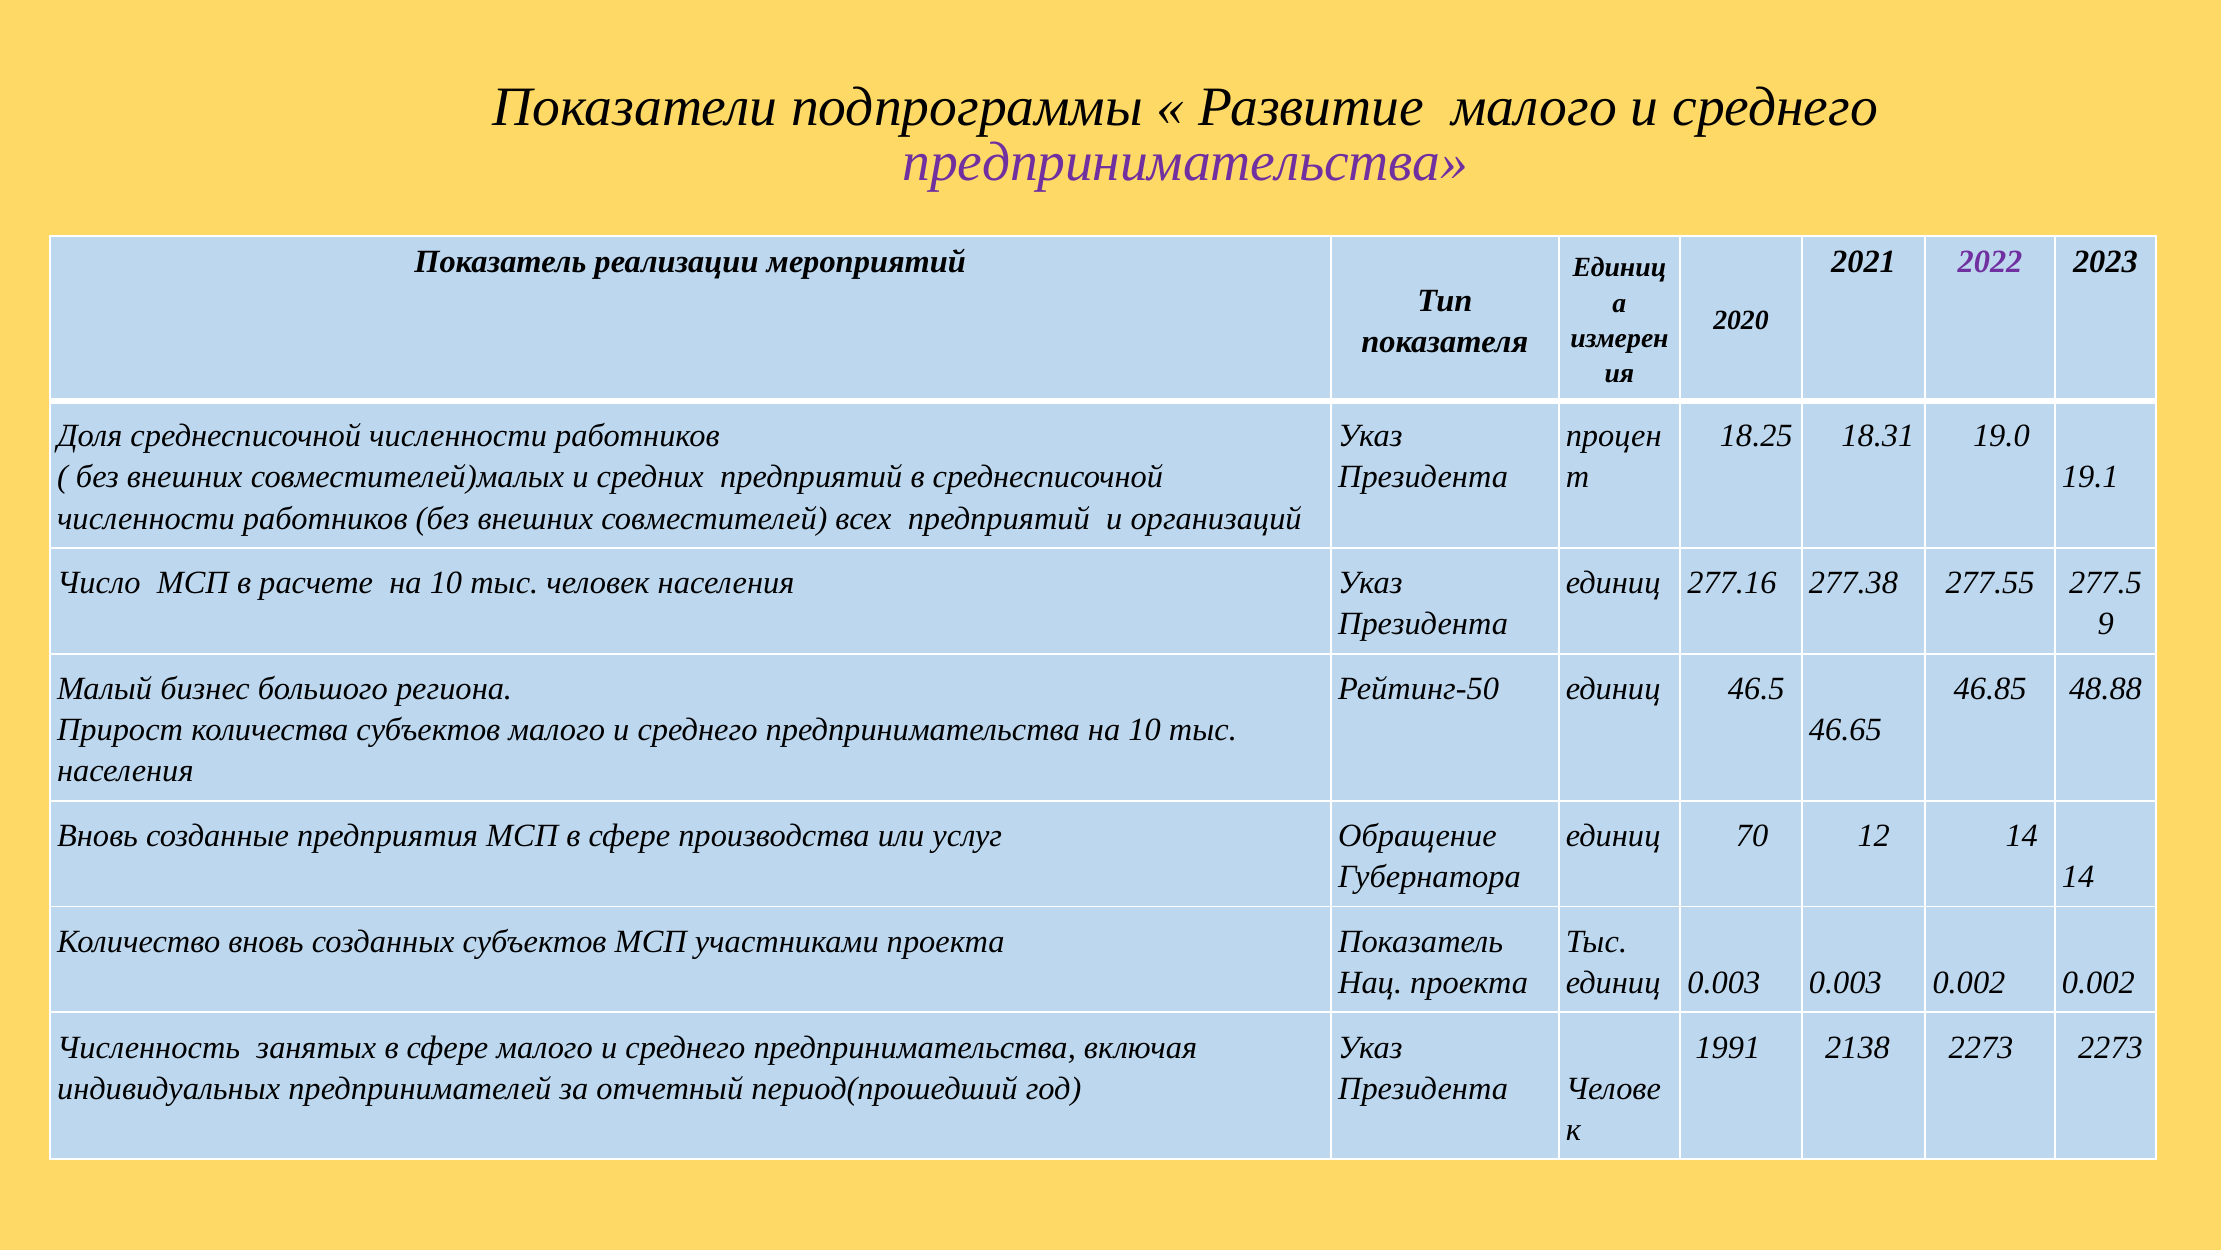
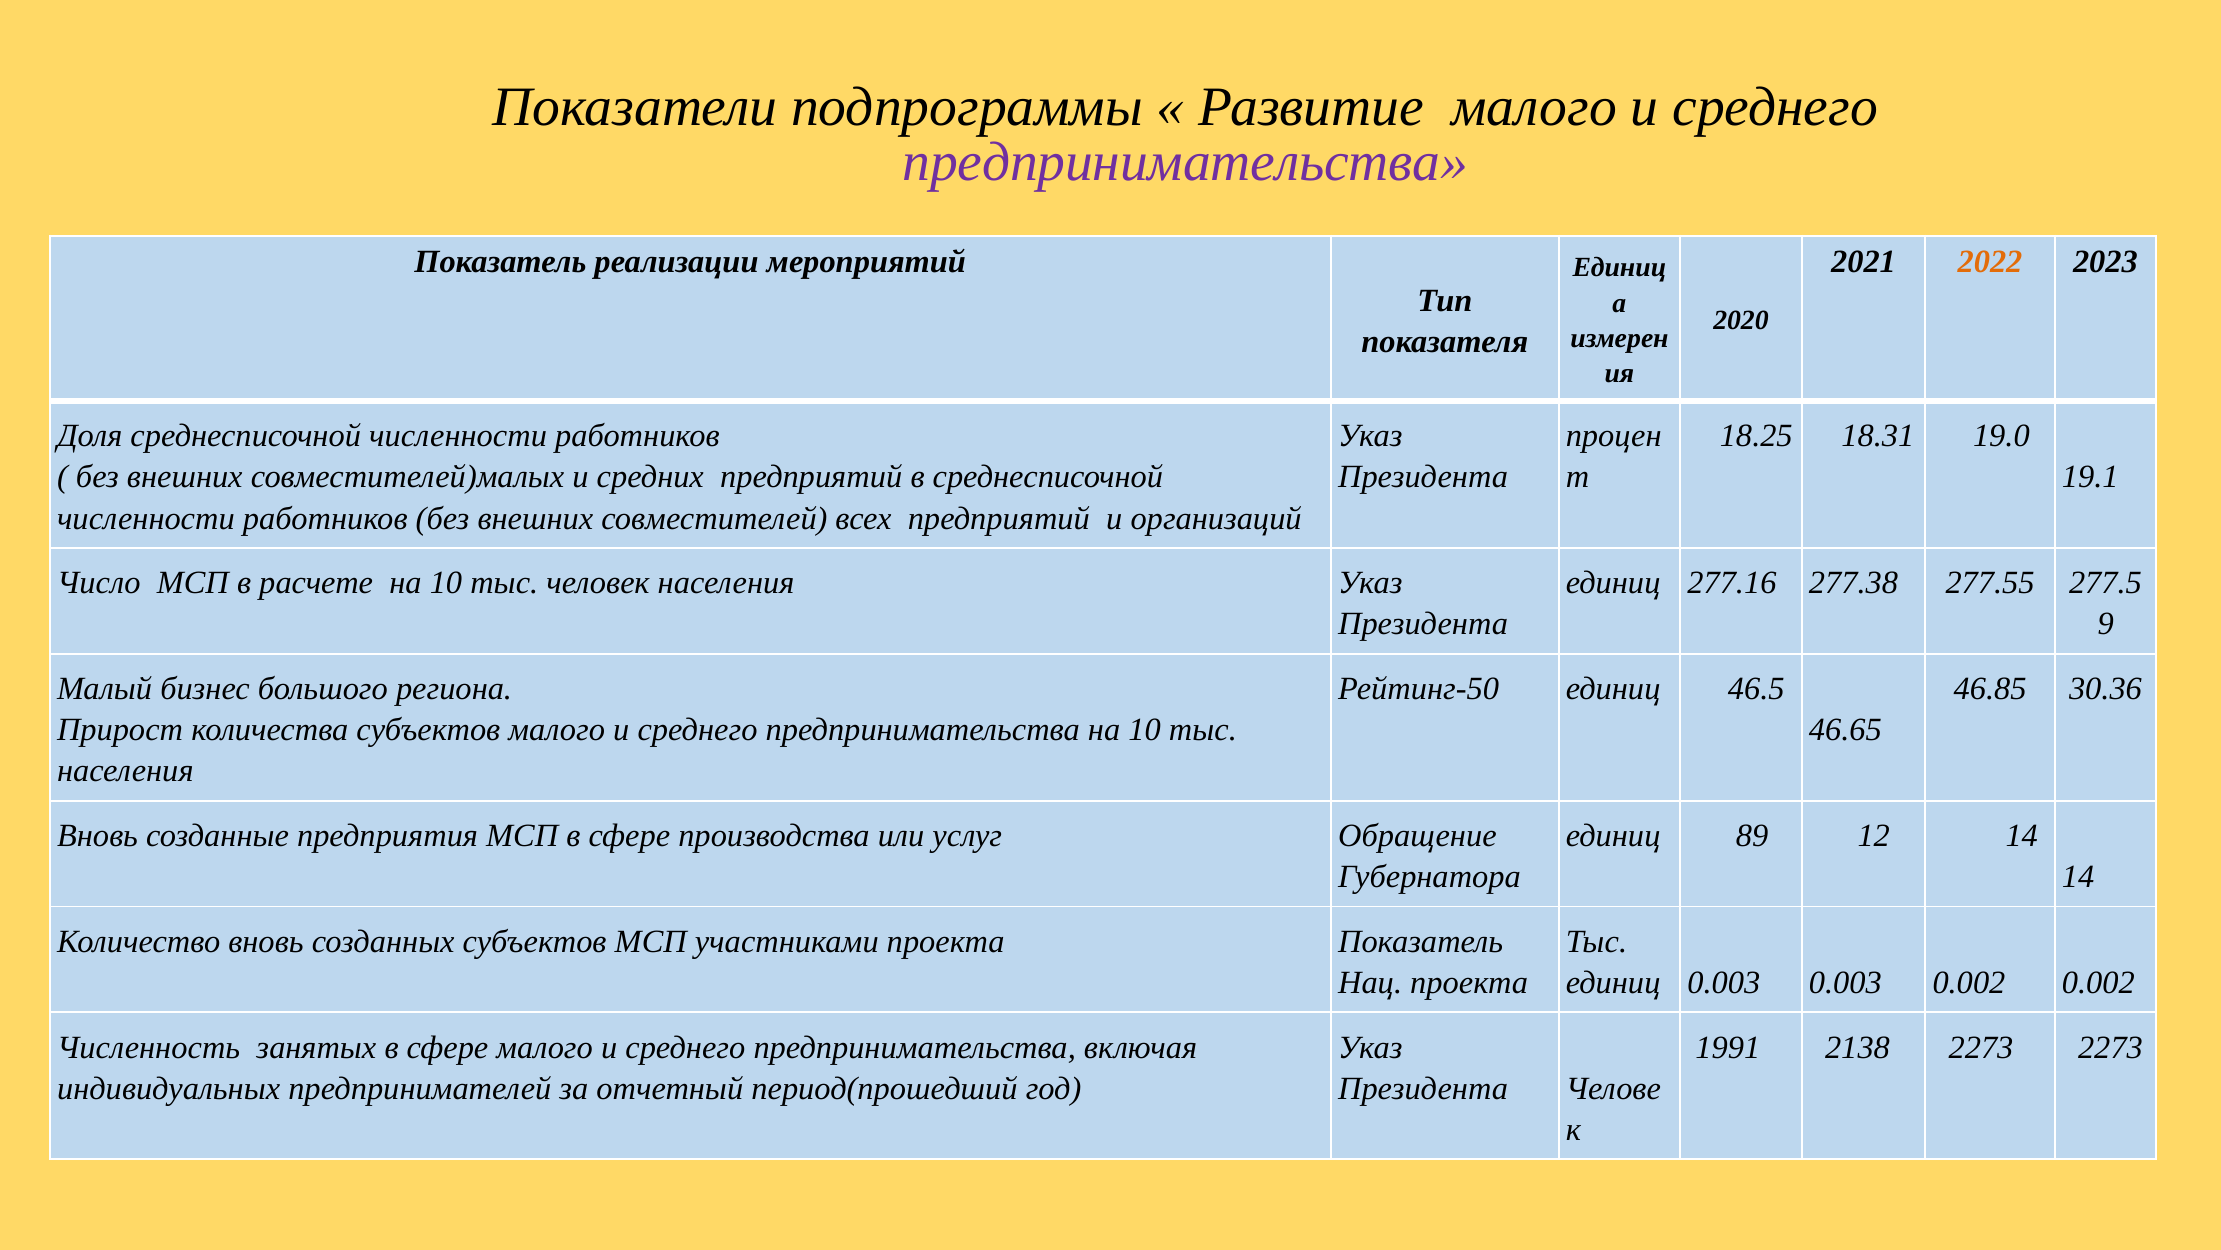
2022 colour: purple -> orange (1990, 262)
48.88: 48.88 -> 30.36 (2105, 689)
70: 70 -> 89 (1752, 835)
